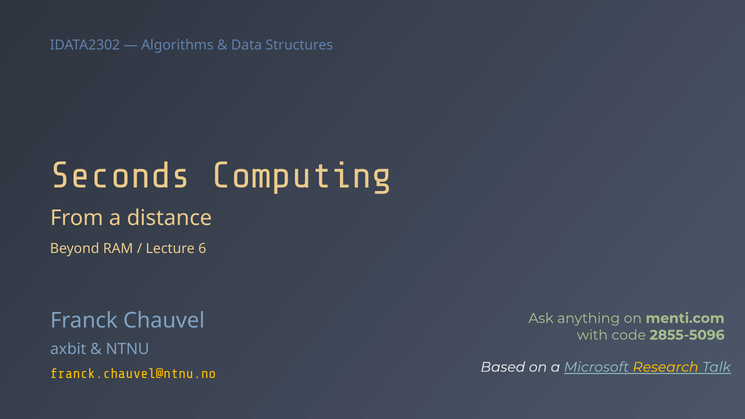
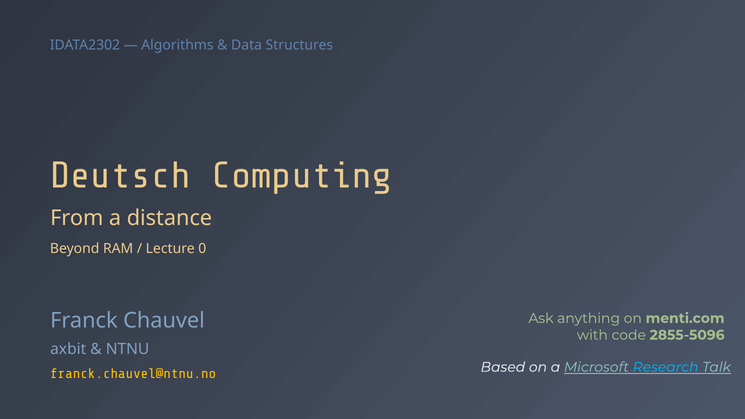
Seconds: Seconds -> Deutsch (121, 175)
6: 6 -> 0 (202, 249)
Research colour: yellow -> light blue (666, 367)
